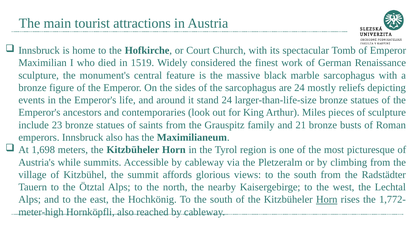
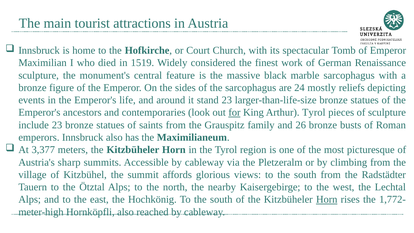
stand 24: 24 -> 23 (227, 100)
for underline: none -> present (234, 113)
Arthur Miles: Miles -> Tyrol (314, 113)
21: 21 -> 26 (301, 125)
1,698: 1,698 -> 3,377 (43, 150)
while: while -> sharp (69, 162)
